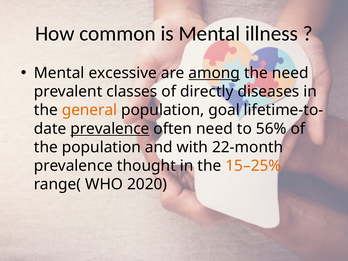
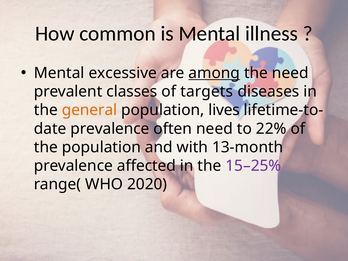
directly: directly -> targets (207, 92)
goal: goal -> lives (224, 110)
prevalence underline: present -> none (110, 129)
56%: 56% -> 22% (271, 129)
22-month: 22-month -> 13-month (248, 147)
thought: thought -> affected (146, 166)
15–25% colour: orange -> purple (253, 166)
